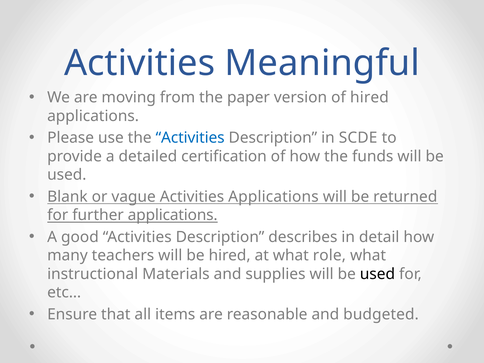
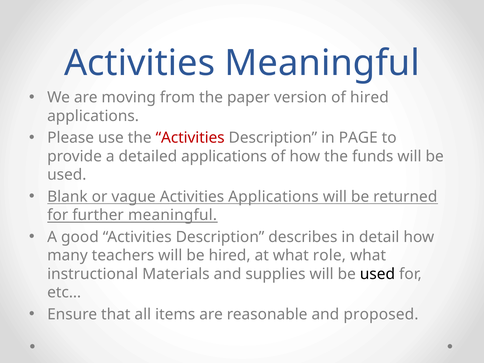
Activities colour: blue -> red (190, 138)
SCDE: SCDE -> PAGE (358, 138)
detailed certification: certification -> applications (224, 156)
further applications: applications -> meaningful (173, 215)
budgeted: budgeted -> proposed (381, 314)
